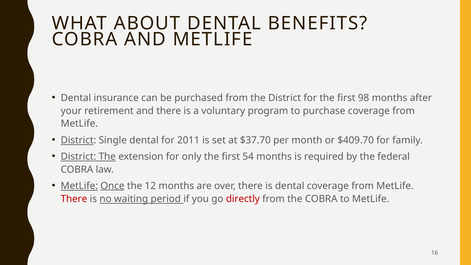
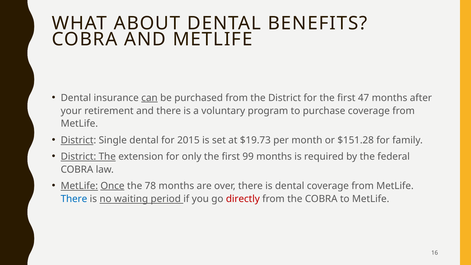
can underline: none -> present (149, 98)
98: 98 -> 47 (364, 98)
2011: 2011 -> 2015 (188, 140)
$37.70: $37.70 -> $19.73 (255, 140)
$409.70: $409.70 -> $151.28 (356, 140)
54: 54 -> 99 (248, 156)
12: 12 -> 78 (150, 186)
There colour: red -> blue (74, 199)
